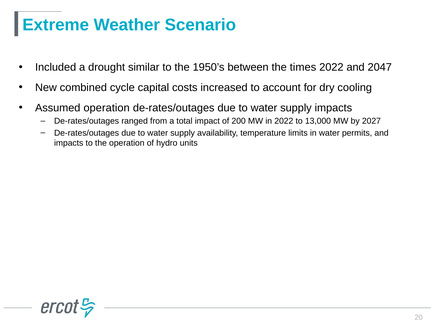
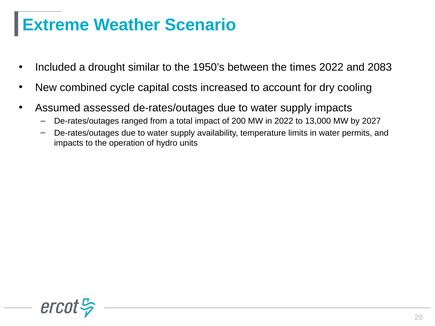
2047: 2047 -> 2083 (380, 67)
Assumed operation: operation -> assessed (107, 108)
